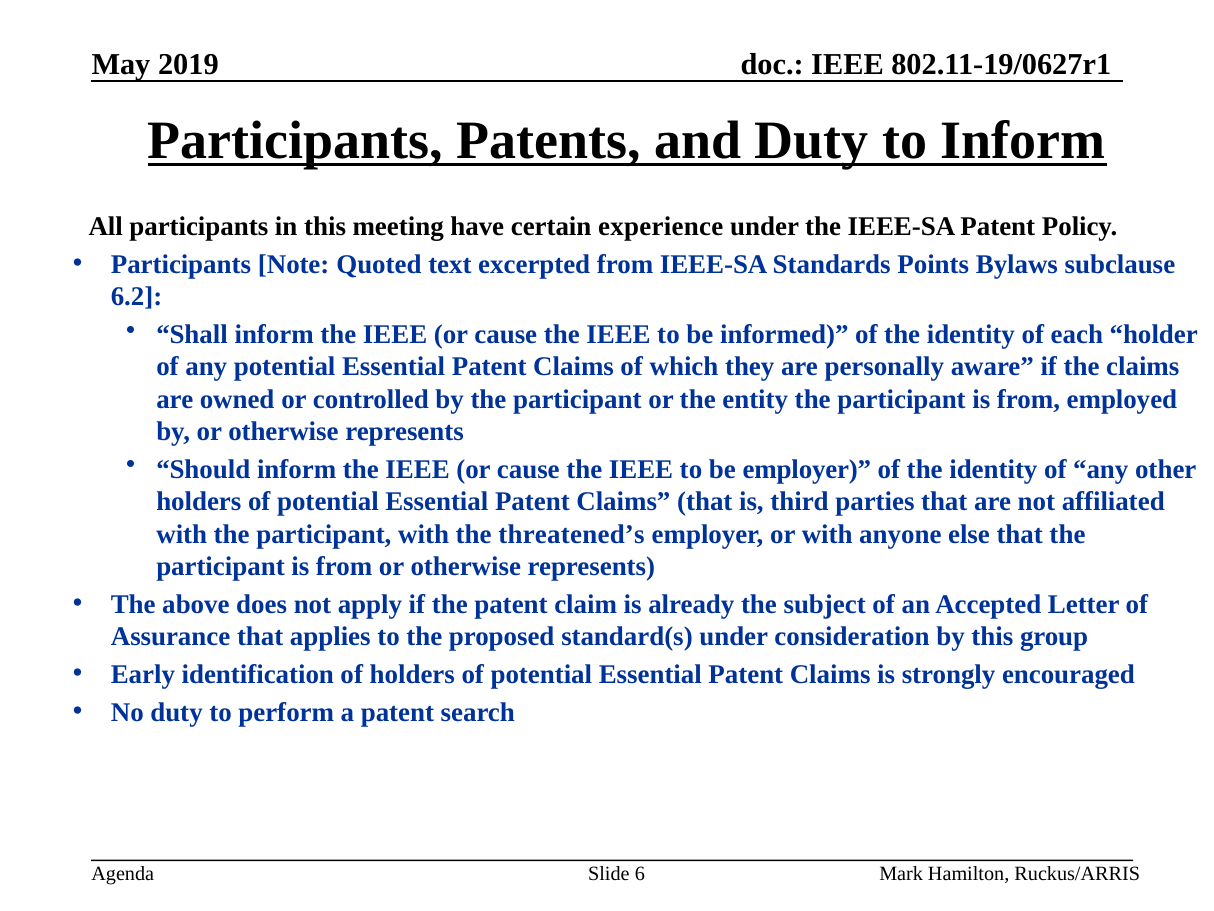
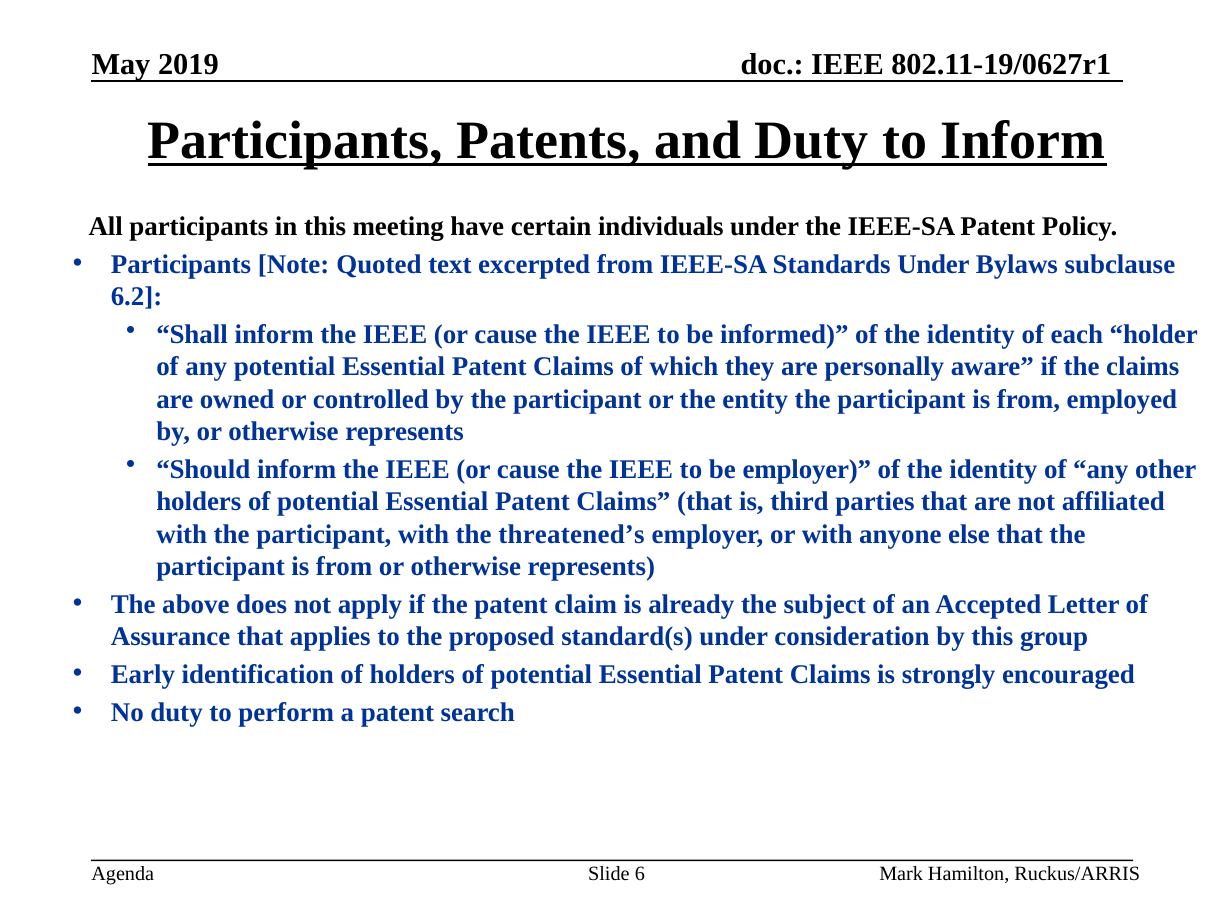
experience: experience -> individuals (661, 226)
Standards Points: Points -> Under (933, 264)
